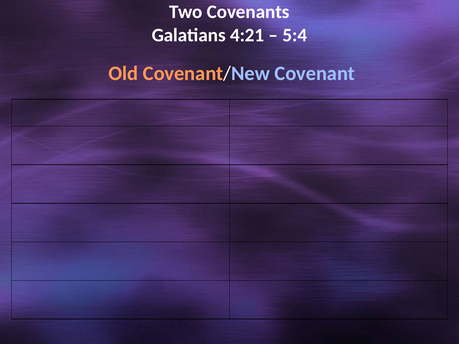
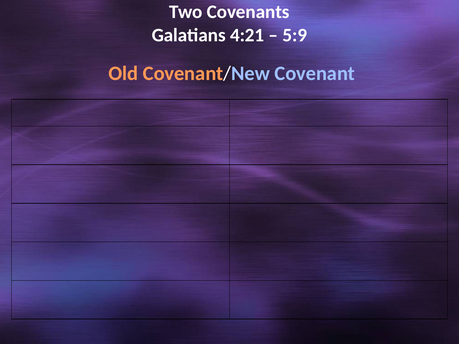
5:4: 5:4 -> 5:9 (295, 35)
